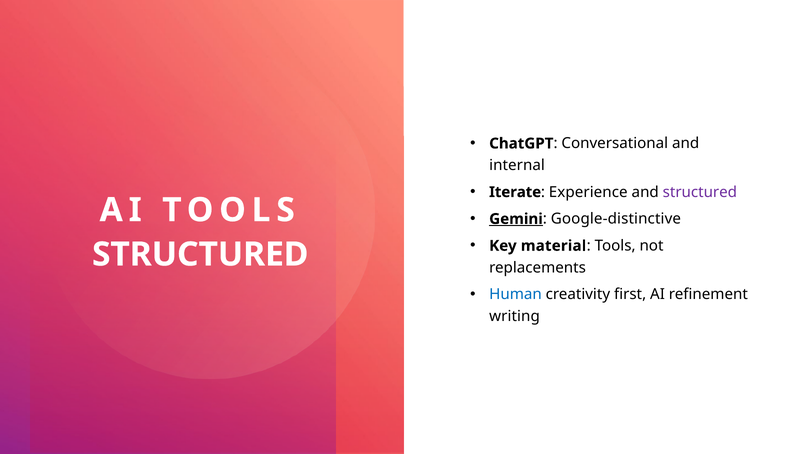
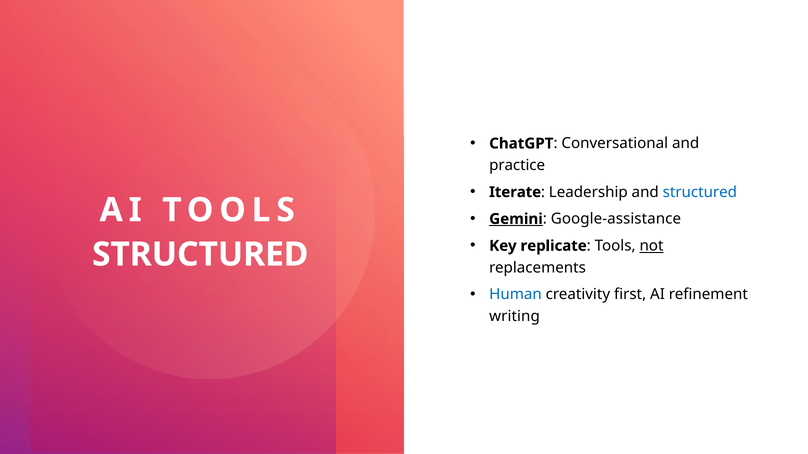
internal: internal -> practice (517, 165)
Experience: Experience -> Leadership (588, 192)
structured colour: purple -> blue (700, 192)
Google-distinctive: Google-distinctive -> Google-assistance (616, 219)
material: material -> replicate (554, 246)
not underline: none -> present (652, 246)
